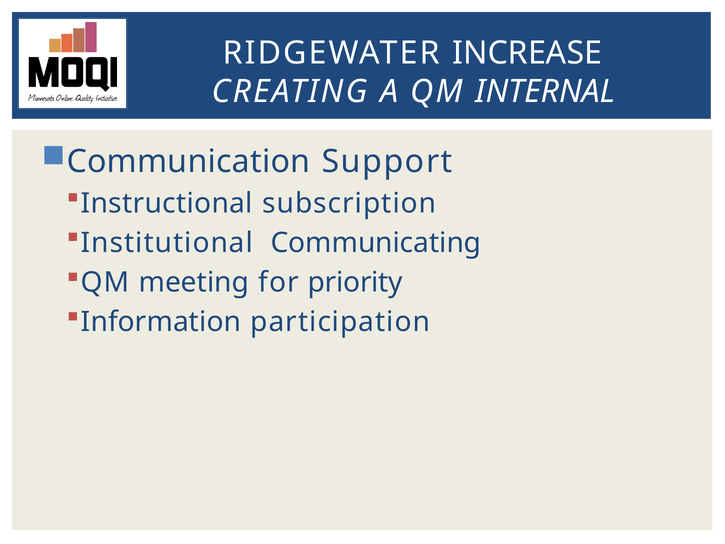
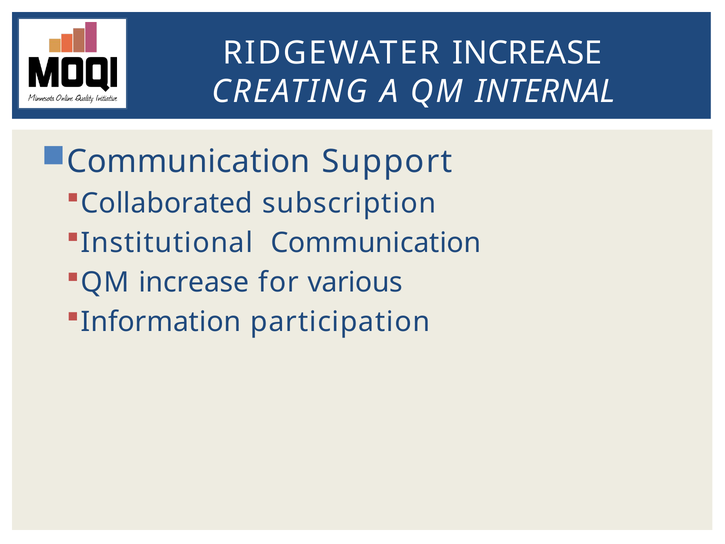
Instructional: Instructional -> Collaborated (167, 203)
Institutional Communicating: Communicating -> Communication (376, 243)
QM meeting: meeting -> increase (194, 282)
priority: priority -> various (355, 282)
